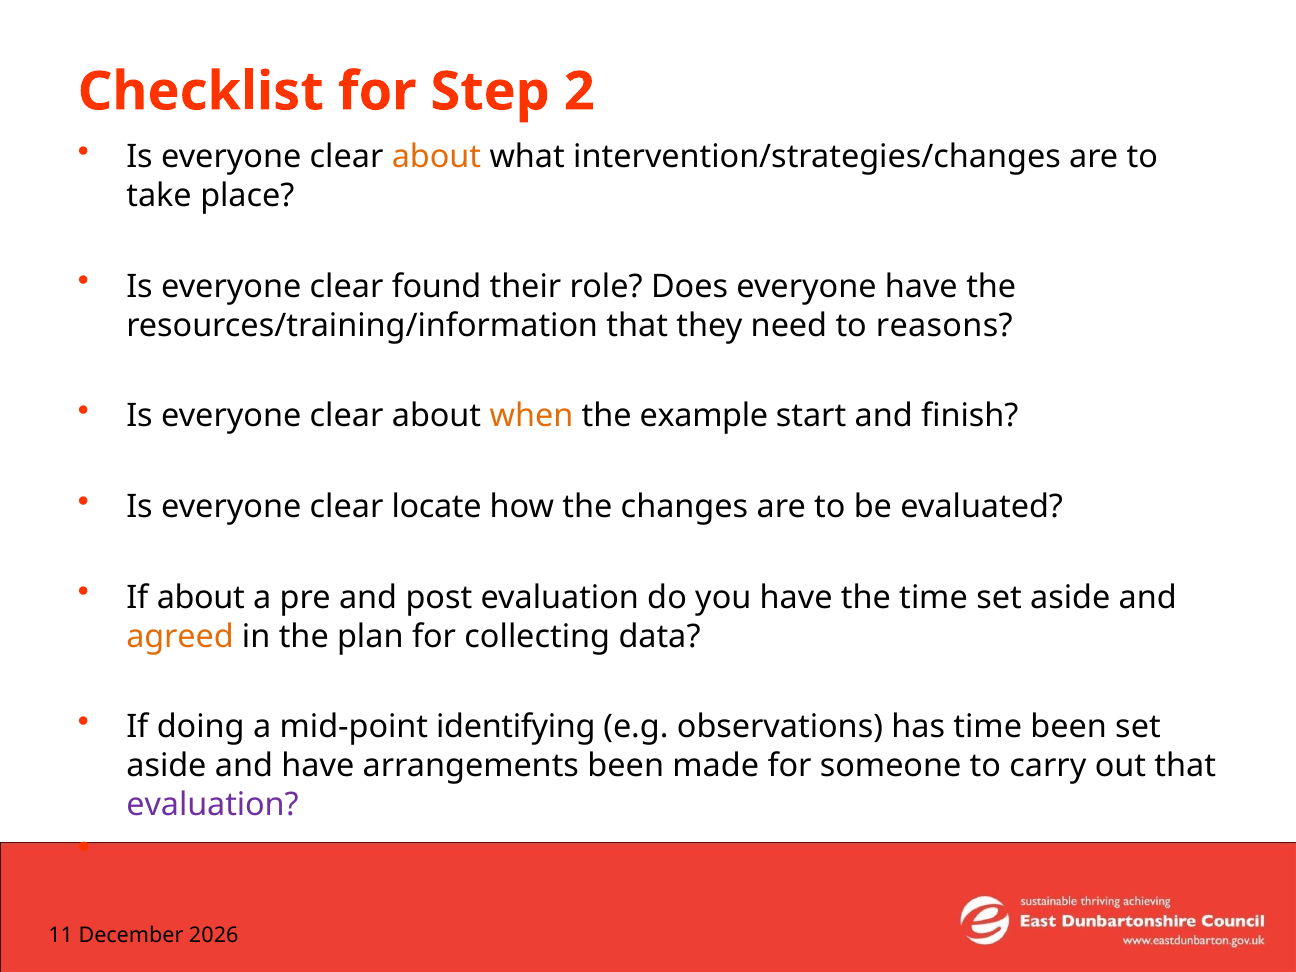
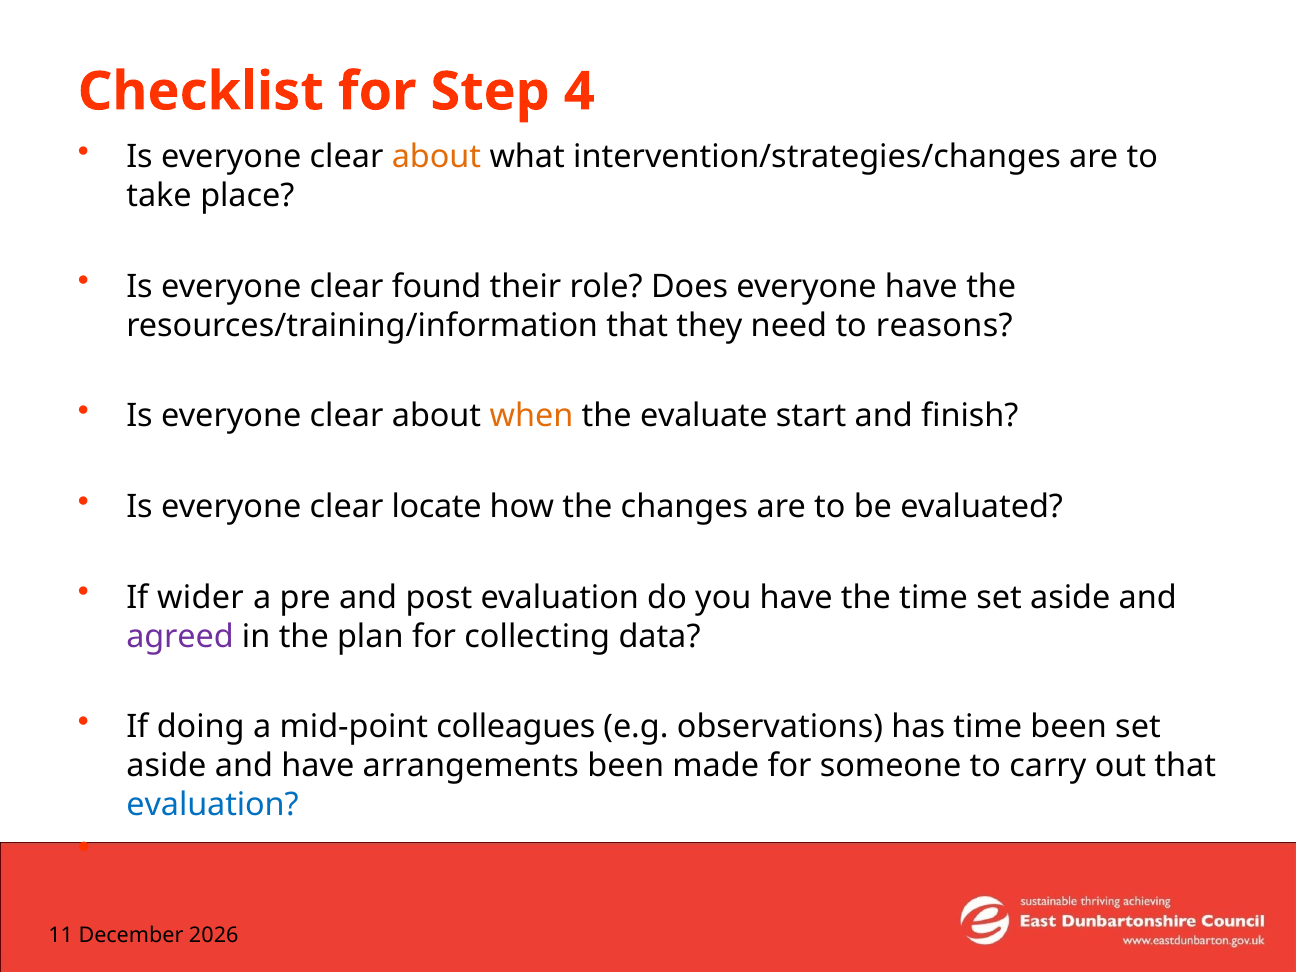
2: 2 -> 4 (579, 92)
example: example -> evaluate (704, 416)
If about: about -> wider (201, 598)
agreed colour: orange -> purple (180, 636)
identifying: identifying -> colleagues (516, 727)
evaluation colour: purple -> blue (213, 805)
